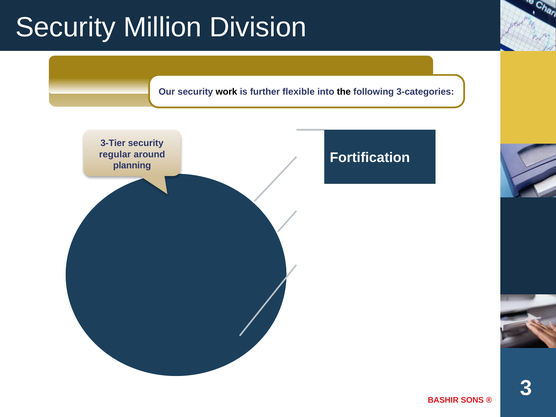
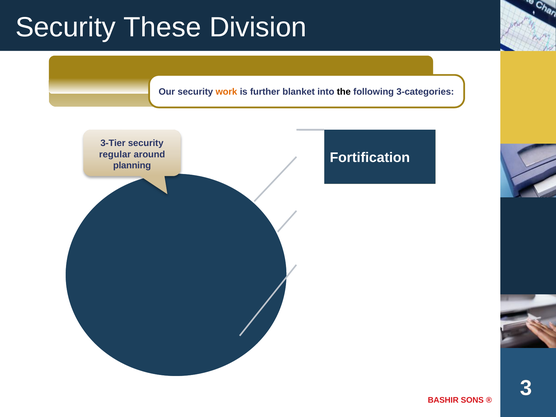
Million: Million -> These (162, 27)
work colour: black -> orange (226, 92)
flexible: flexible -> blanket (299, 92)
